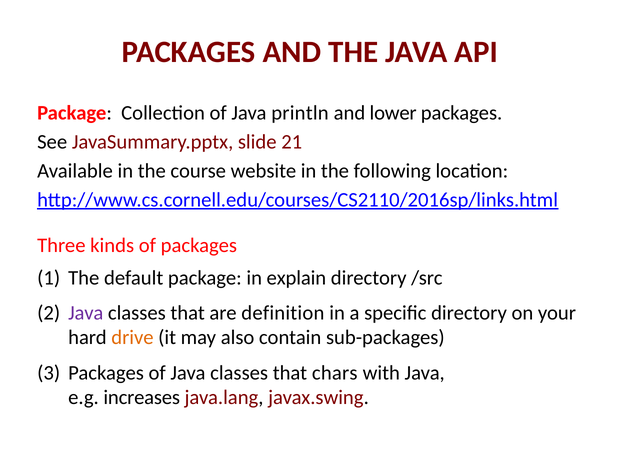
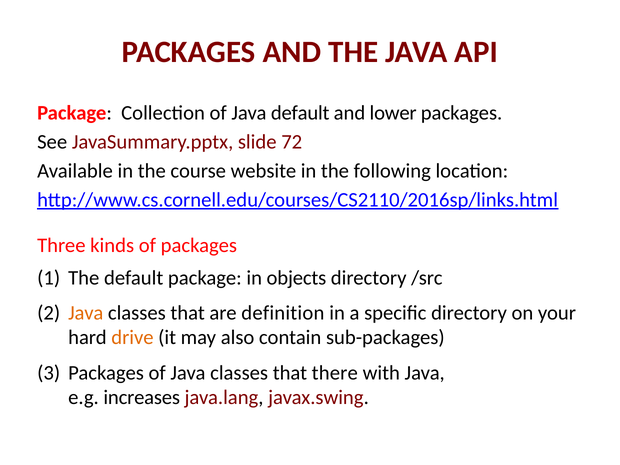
Java println: println -> default (300, 113)
21: 21 -> 72 (292, 142)
explain: explain -> objects (296, 278)
Java colour: purple -> orange (86, 313)
chars: chars -> there (335, 373)
